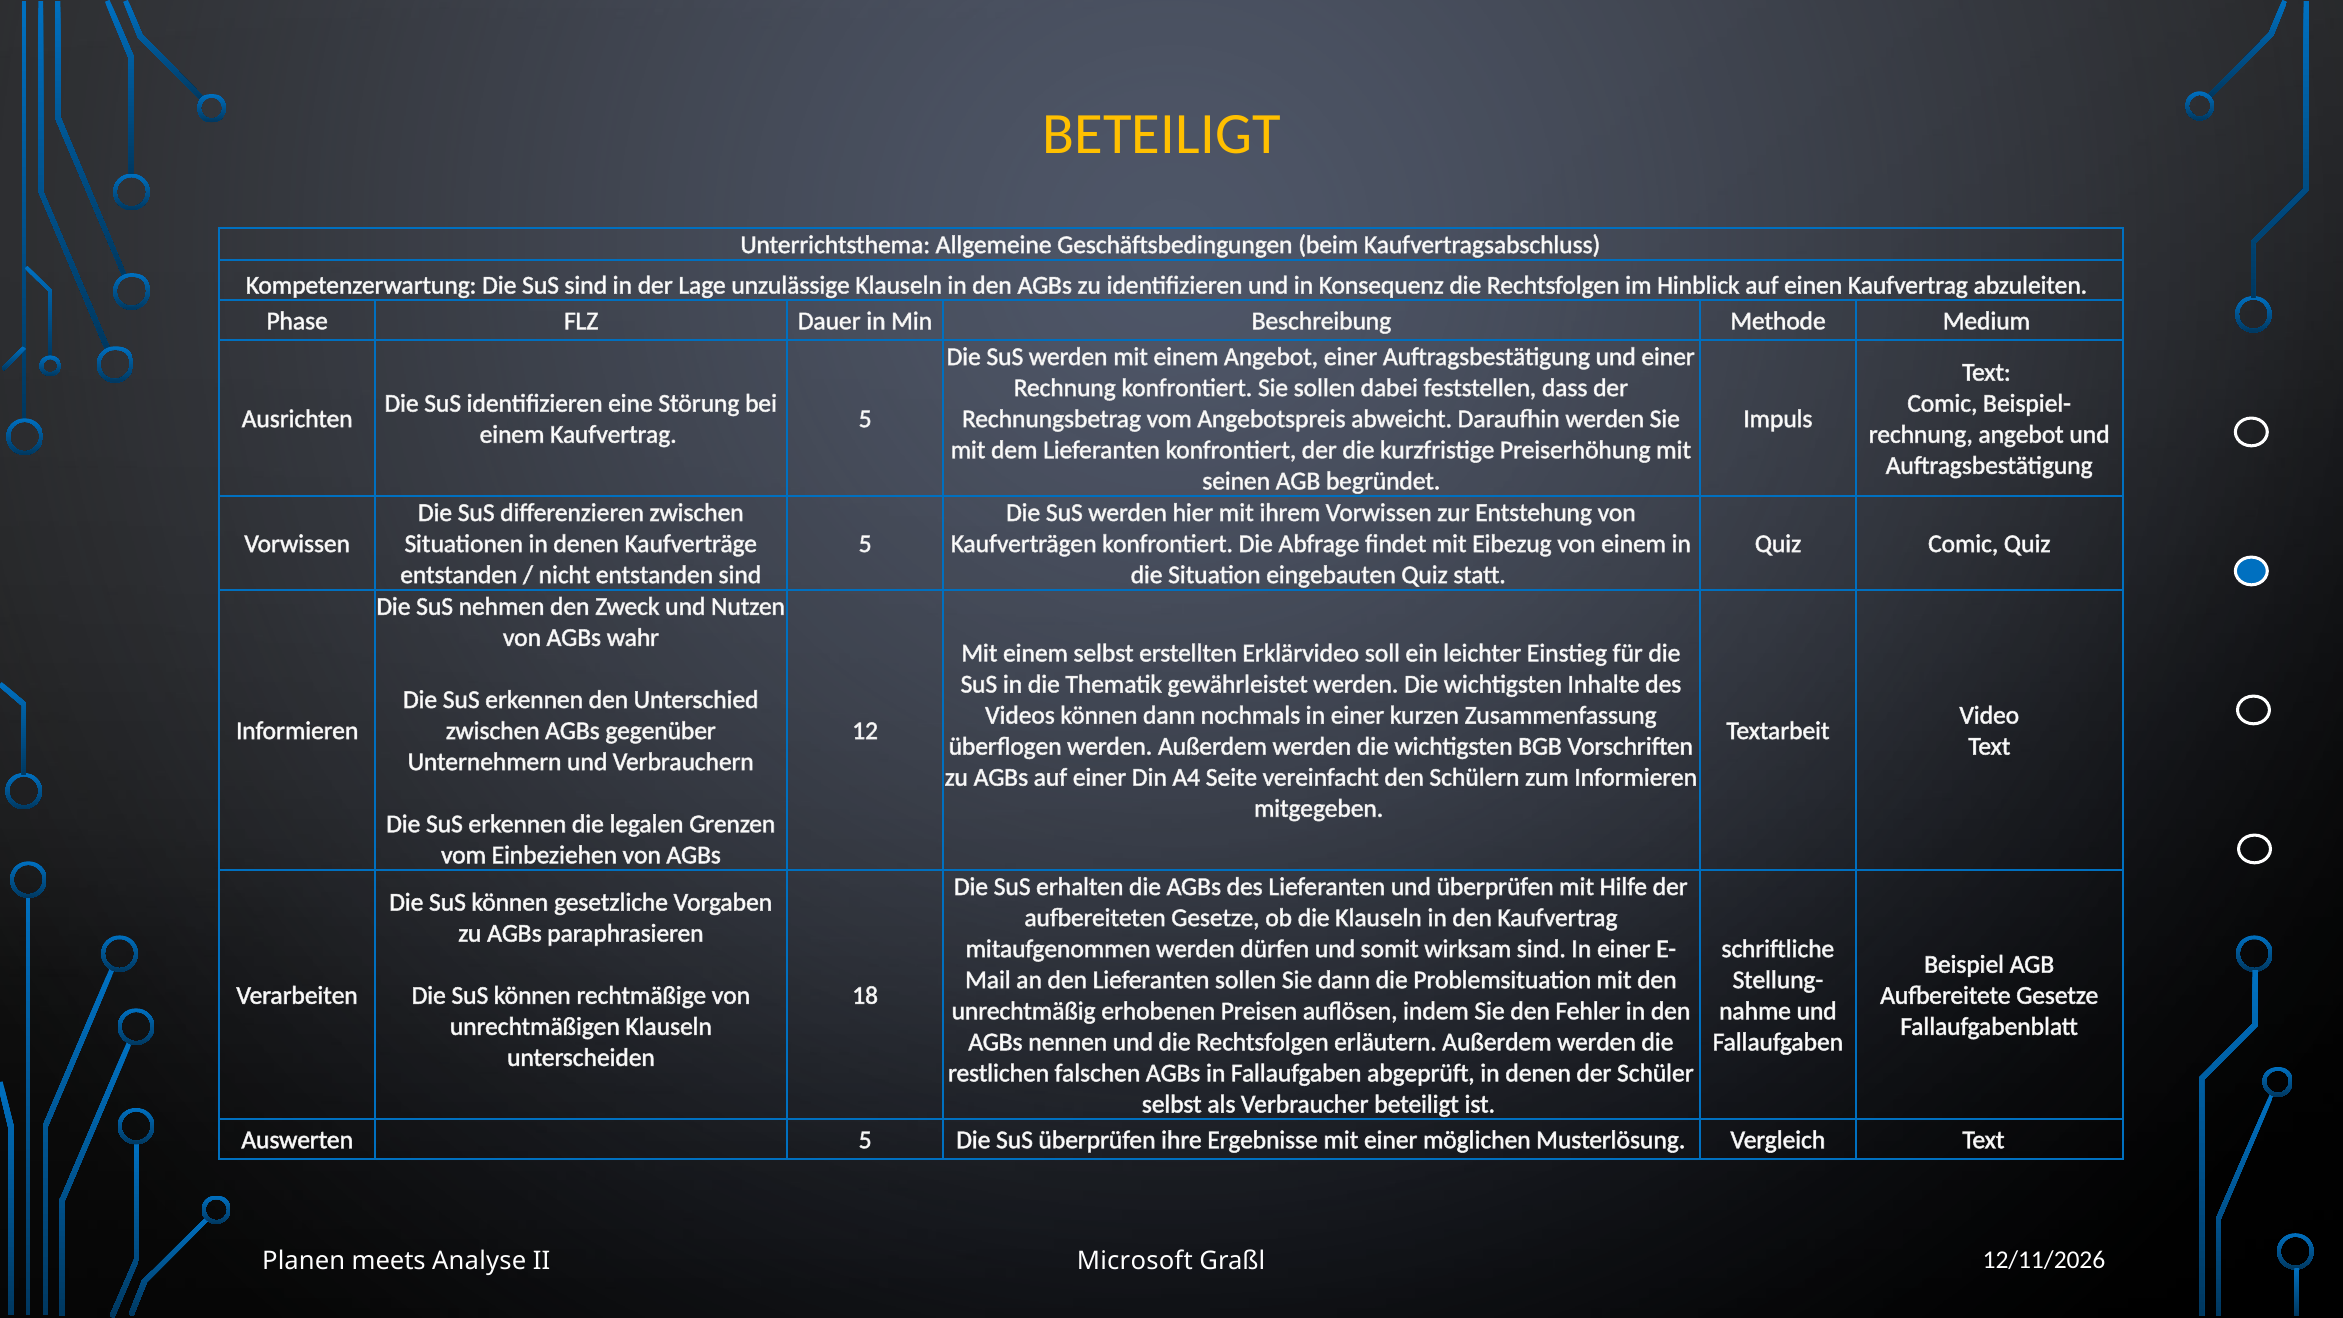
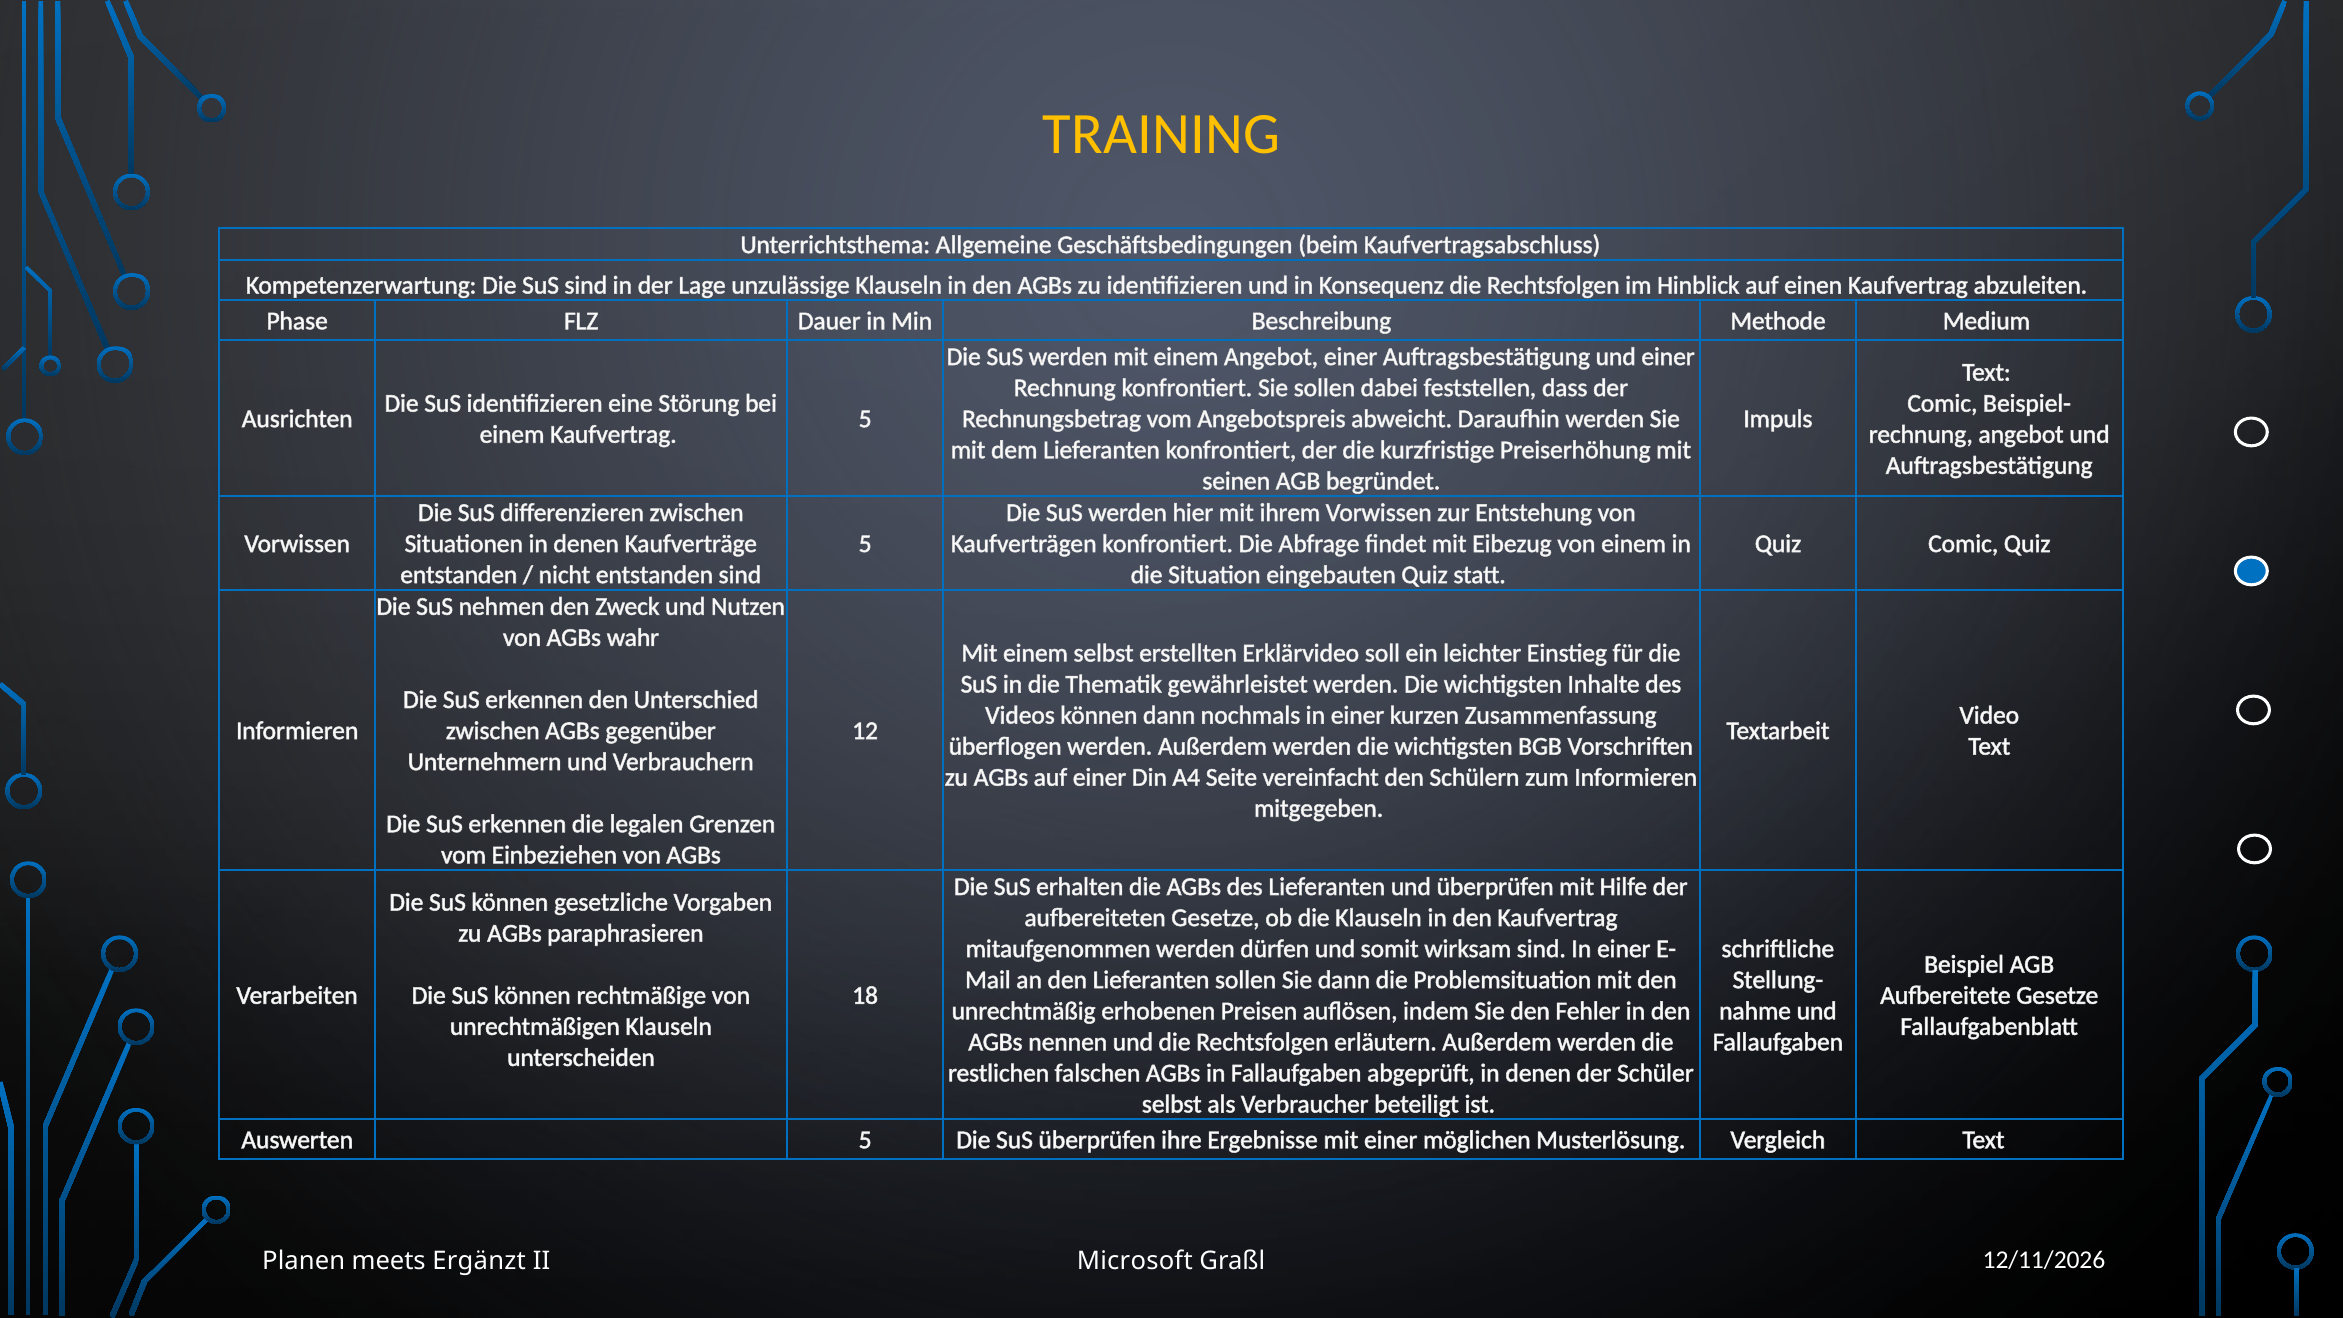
BETEILIGT: BETEILIGT -> TRAINING (1162, 134)
Analyse: Analyse -> Ergänzt (479, 1260)
